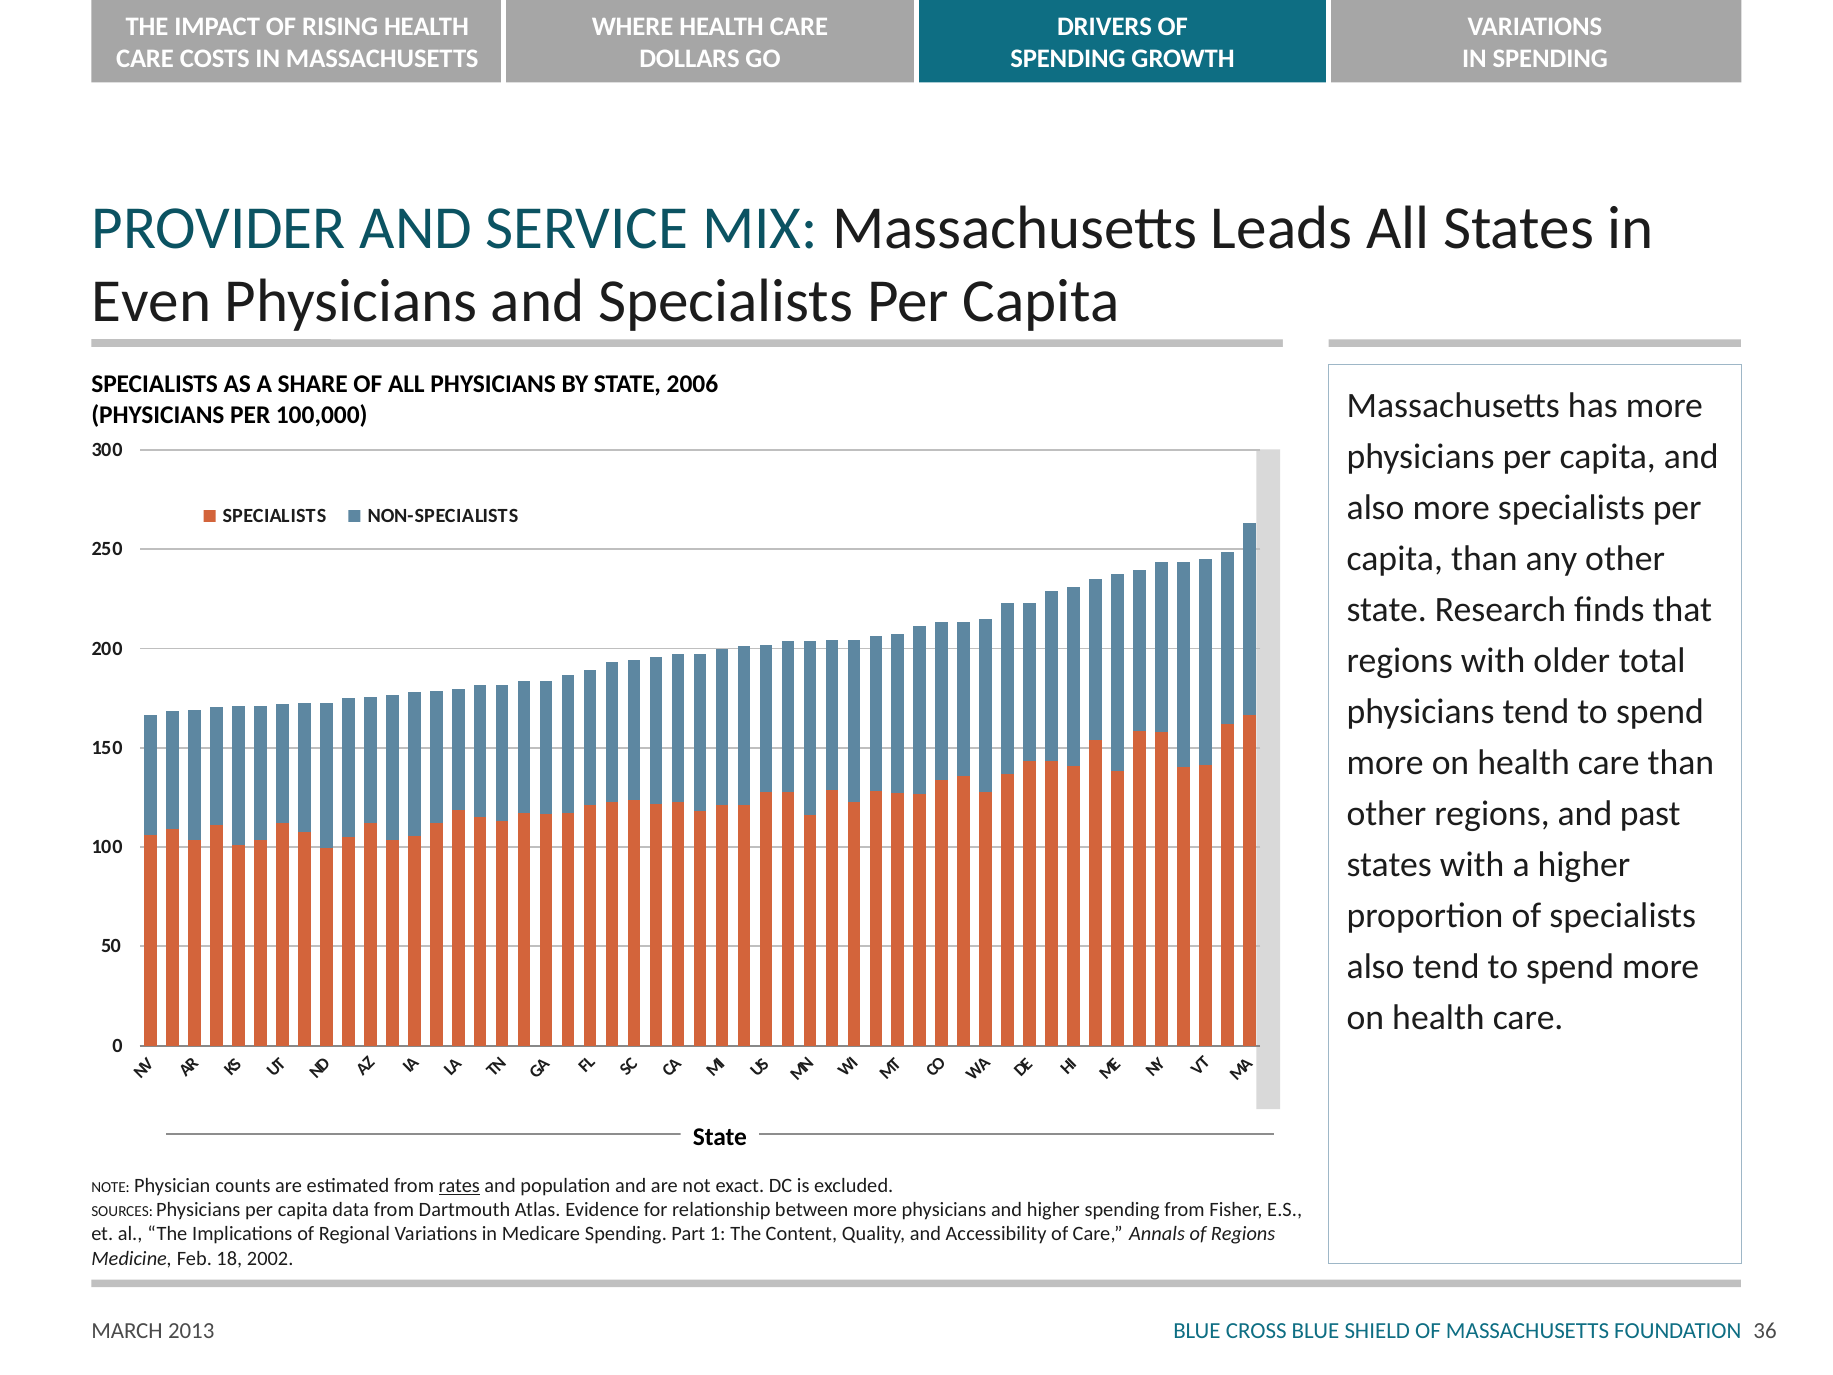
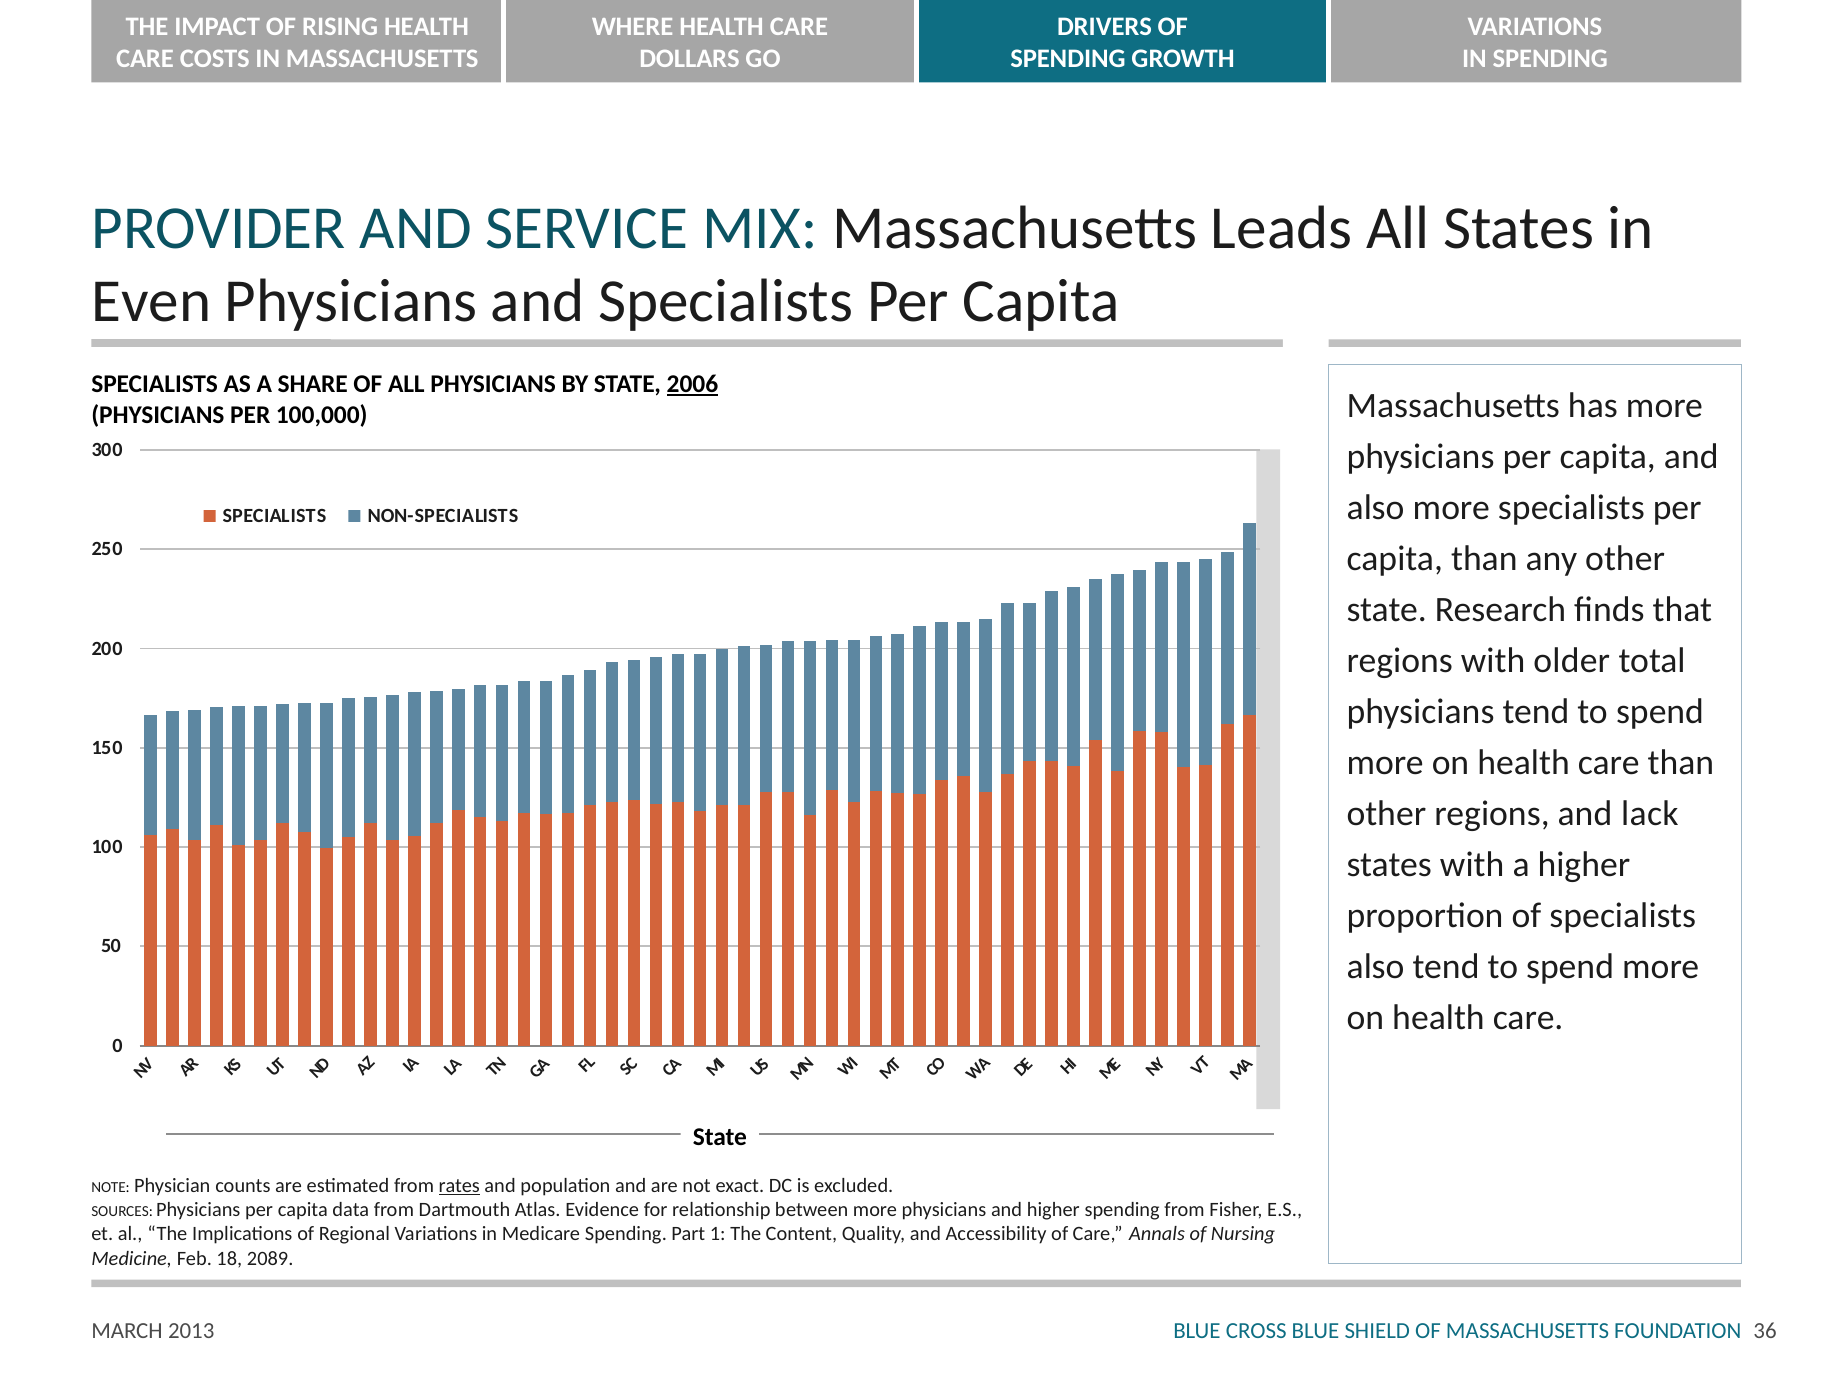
2006 underline: none -> present (692, 384)
past: past -> lack (1650, 813)
of Regions: Regions -> Nursing (1243, 1234)
2002: 2002 -> 2089 (270, 1258)
